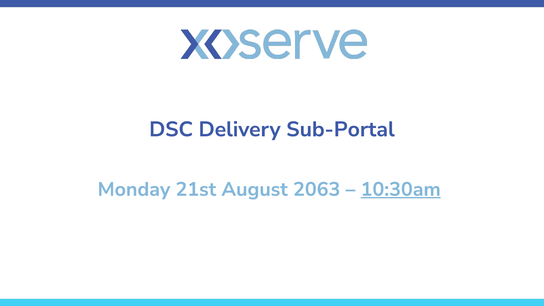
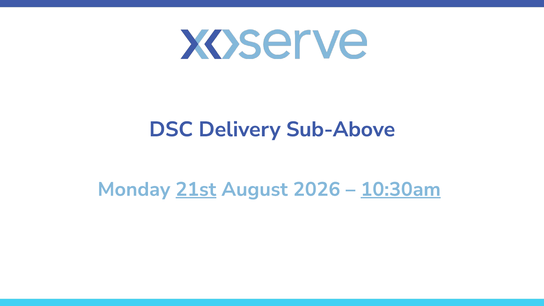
Sub-Portal: Sub-Portal -> Sub-Above (341, 129)
21st underline: none -> present (196, 189)
2063: 2063 -> 2026 (317, 189)
